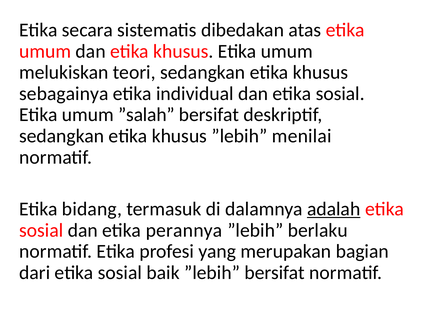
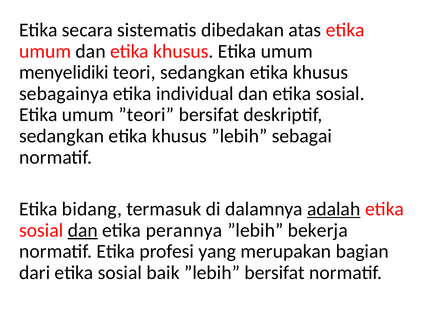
melukiskan: melukiskan -> menyelidiki (64, 73)
”salah: ”salah -> ”teori (146, 115)
menilai: menilai -> sebagai (302, 136)
dan underline: none -> present (83, 231)
berlaku: berlaku -> bekerja (318, 231)
